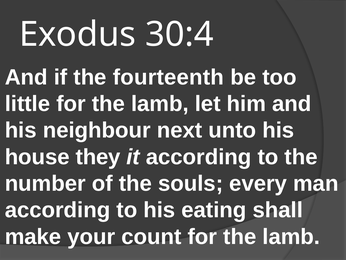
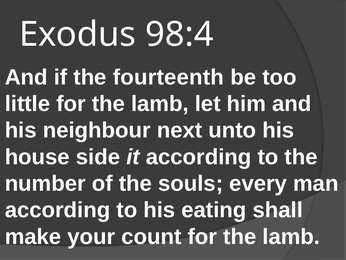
30:4: 30:4 -> 98:4 (179, 34)
they: they -> side (98, 157)
